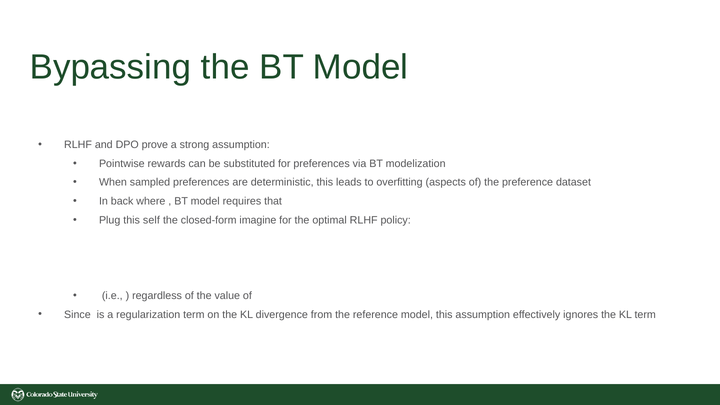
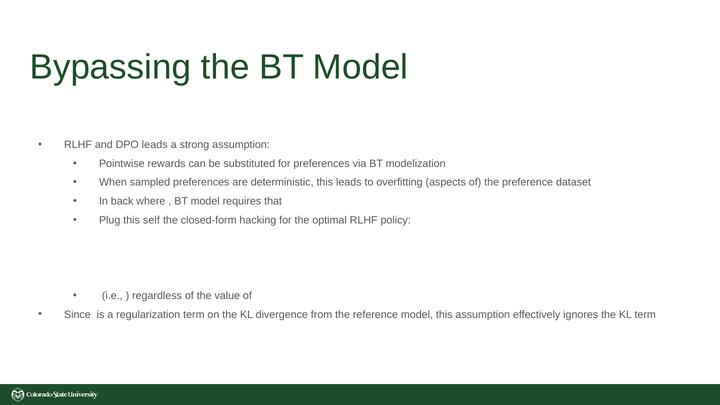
DPO prove: prove -> leads (155, 145)
imagine: imagine -> hacking (258, 220)
